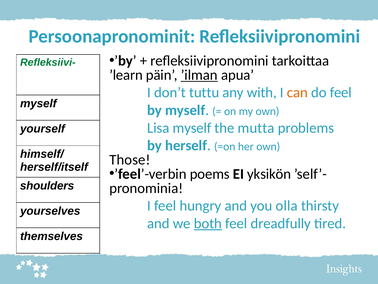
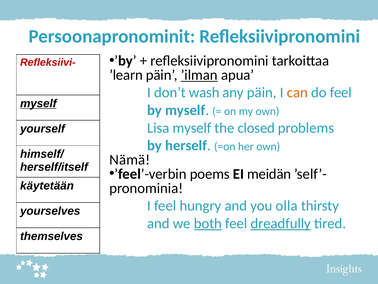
Refleksiivi- colour: green -> red (48, 62)
tuttu: tuttu -> wash (204, 92)
any with: with -> päin (262, 92)
myself underline: none -> present (38, 103)
mutta: mutta -> closed (256, 128)
Those: Those -> Nämä (130, 160)
yksikön: yksikön -> meidän (269, 174)
shoulders: shoulders -> käytetään (47, 185)
dreadfully underline: none -> present (281, 223)
